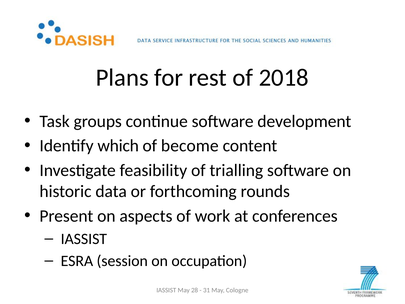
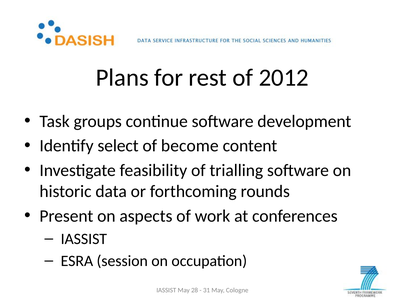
2018: 2018 -> 2012 (284, 77)
which: which -> select (118, 146)
